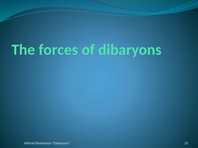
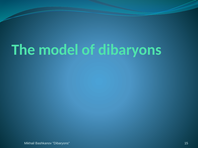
forces: forces -> model (58, 50)
